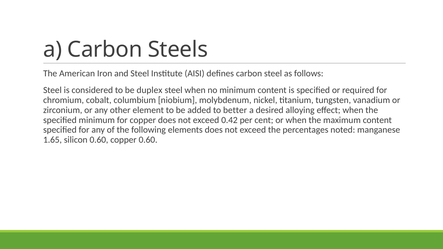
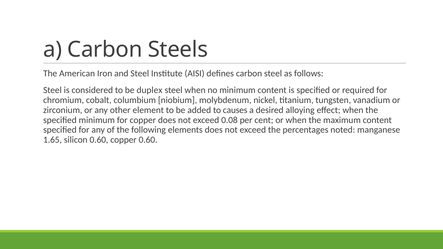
better: better -> causes (235, 110)
0.42: 0.42 -> 0.08 (229, 120)
